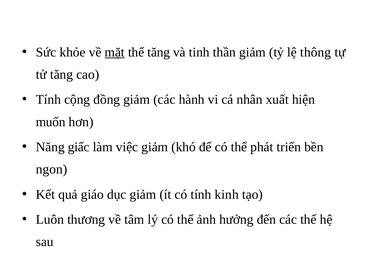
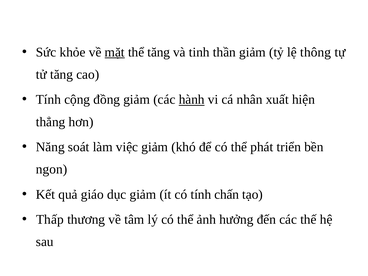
hành underline: none -> present (192, 100)
muốn: muốn -> thẳng (51, 122)
giấc: giấc -> soát (79, 147)
kinh: kinh -> chấn (227, 194)
Luôn: Luôn -> Thấp (50, 219)
